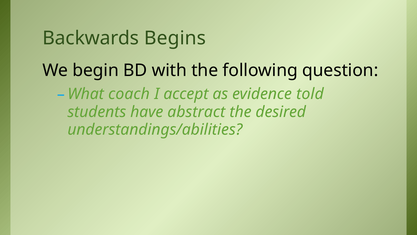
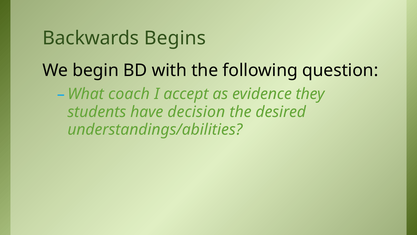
told: told -> they (310, 94)
abstract: abstract -> decision (196, 112)
